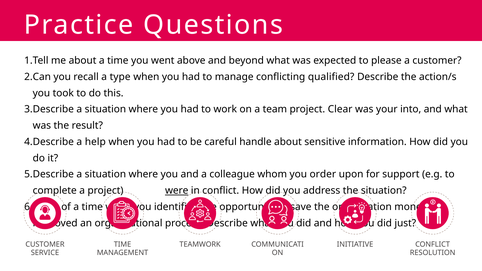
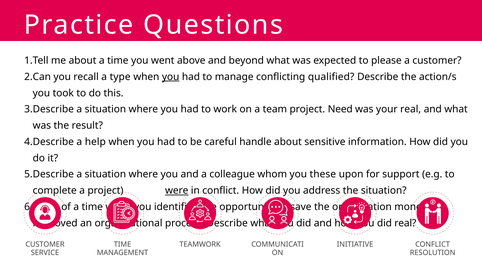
you underline: none -> present (171, 77)
Clear: Clear -> Need (340, 109)
your into: into -> real (411, 109)
order: order -> these (323, 174)
did just: just -> real (405, 223)
